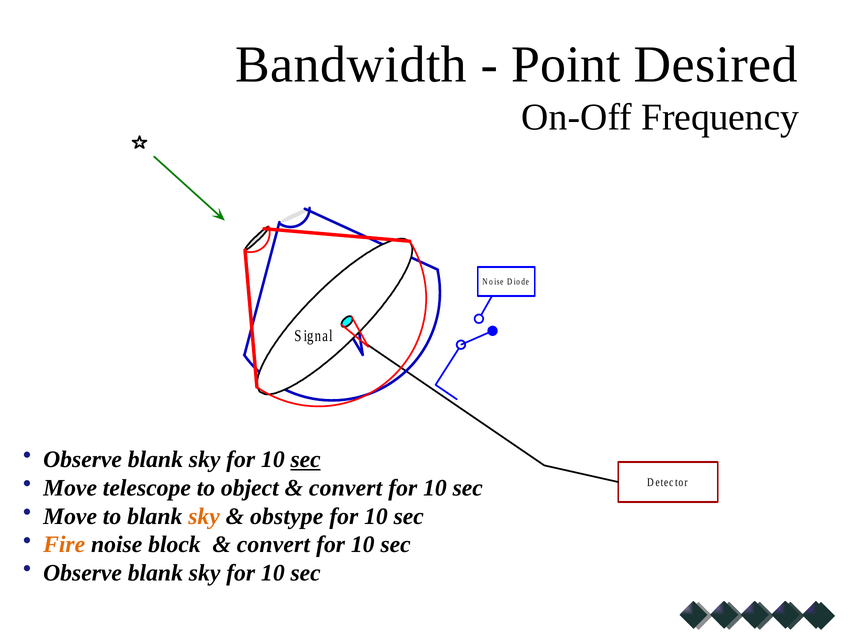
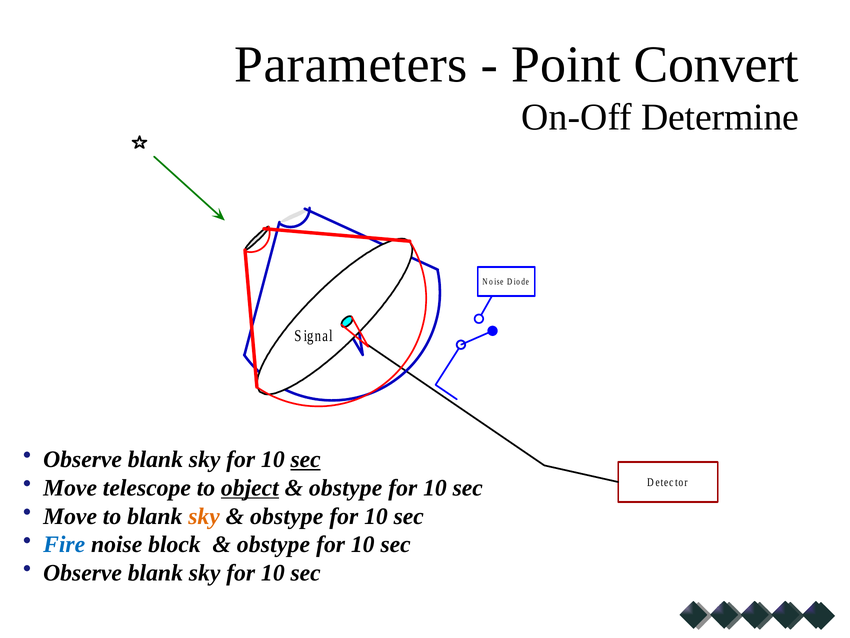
Bandwidth: Bandwidth -> Parameters (351, 65)
Desired: Desired -> Convert (716, 65)
Frequency: Frequency -> Determine (720, 117)
object underline: none -> present (250, 487)
convert: convert -> obstype (346, 487)
Fire colour: orange -> blue (64, 544)
convert: convert -> obstype (273, 544)
